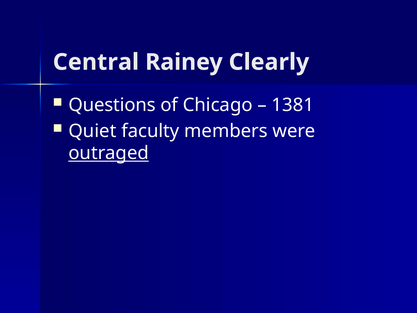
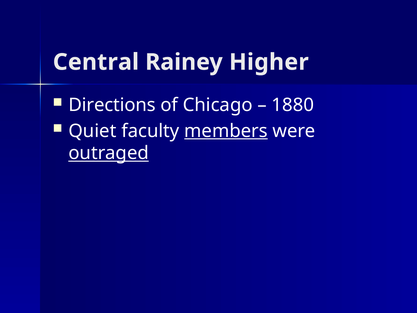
Clearly: Clearly -> Higher (269, 62)
Questions: Questions -> Directions (112, 105)
1381: 1381 -> 1880 (293, 105)
members underline: none -> present (226, 131)
